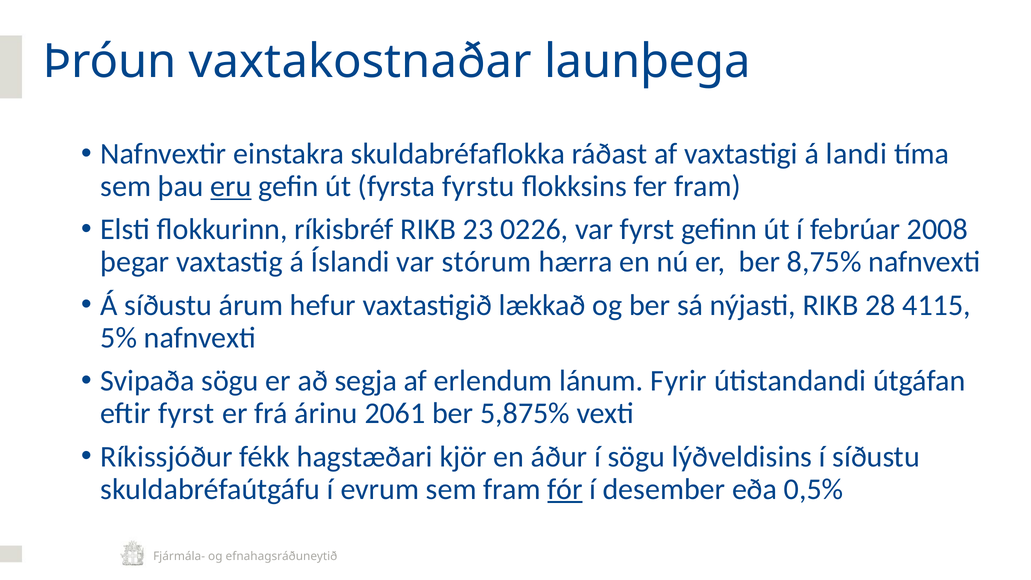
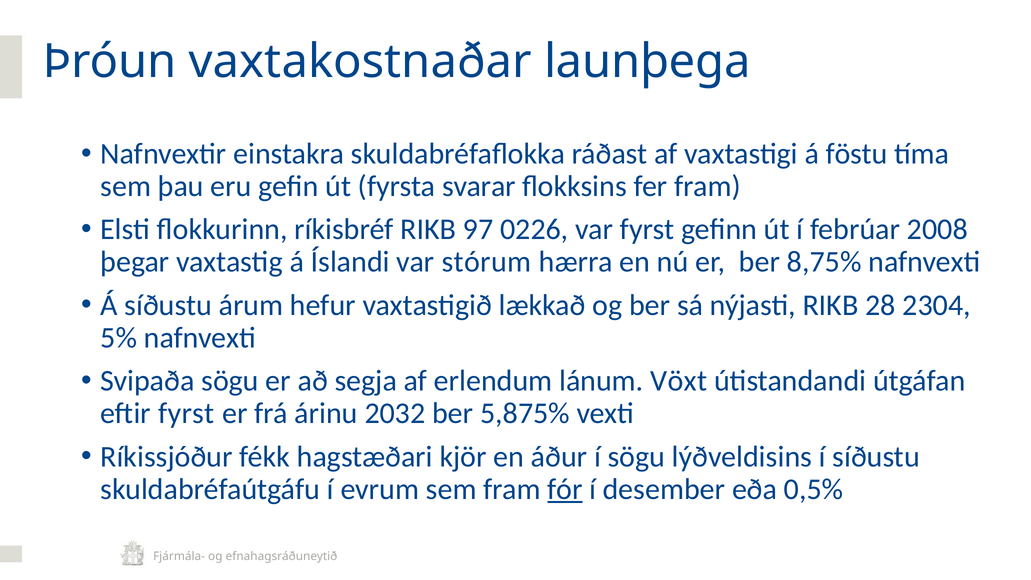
landi: landi -> föstu (857, 154)
eru underline: present -> none (231, 186)
fyrstu: fyrstu -> svarar (479, 186)
23: 23 -> 97 (478, 230)
4115: 4115 -> 2304 (937, 305)
Fyrir: Fyrir -> Vöxt (679, 381)
2061: 2061 -> 2032 (395, 413)
